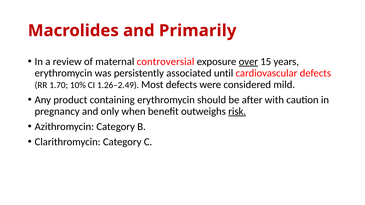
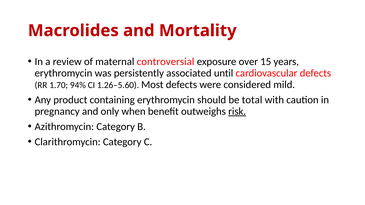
Primarily: Primarily -> Mortality (198, 31)
over underline: present -> none (248, 62)
10%: 10% -> 94% (78, 85)
1.26–2.49: 1.26–2.49 -> 1.26–5.60 (118, 85)
after: after -> total (252, 100)
